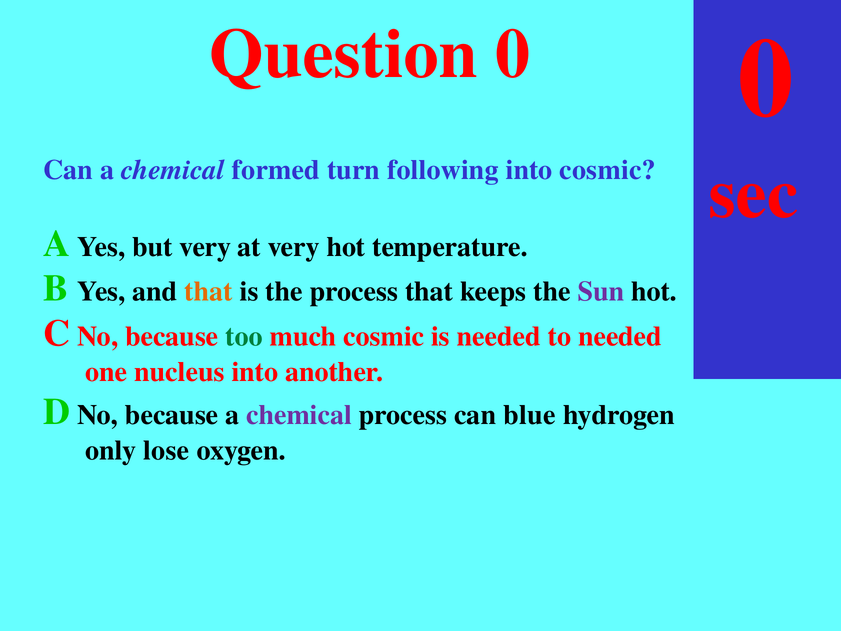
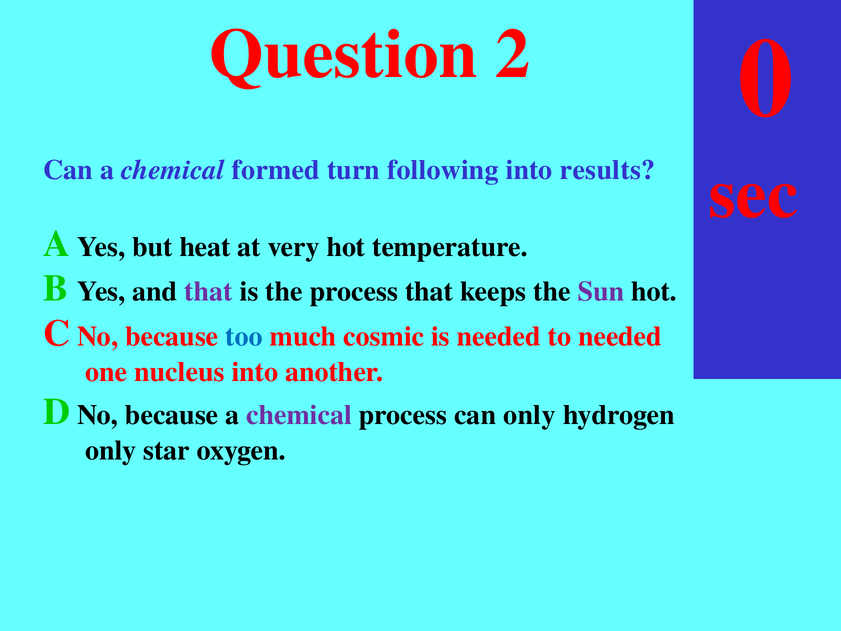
Question 0: 0 -> 2 (513, 54)
into cosmic: cosmic -> results (608, 170)
but very: very -> heat (205, 247)
that colour: orange -> purple (209, 292)
too colour: green -> blue (244, 336)
can blue: blue -> only (529, 415)
lose: lose -> star (166, 450)
